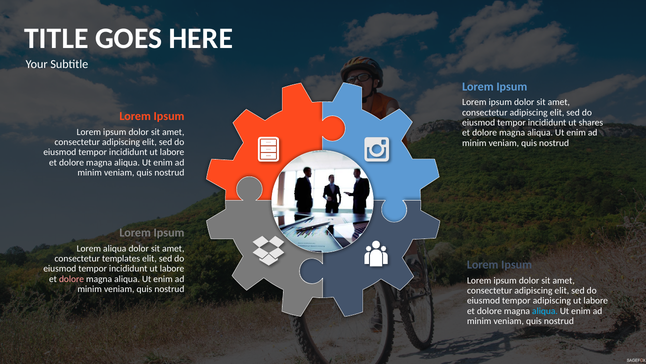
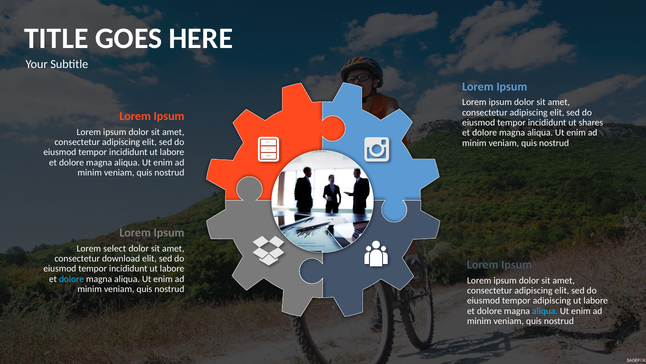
Lorem aliqua: aliqua -> select (115, 248)
templates: templates -> download (121, 258)
dolore colour: pink -> light blue (72, 279)
